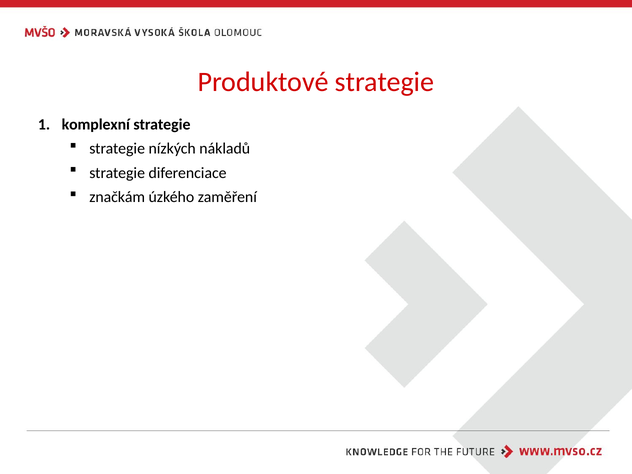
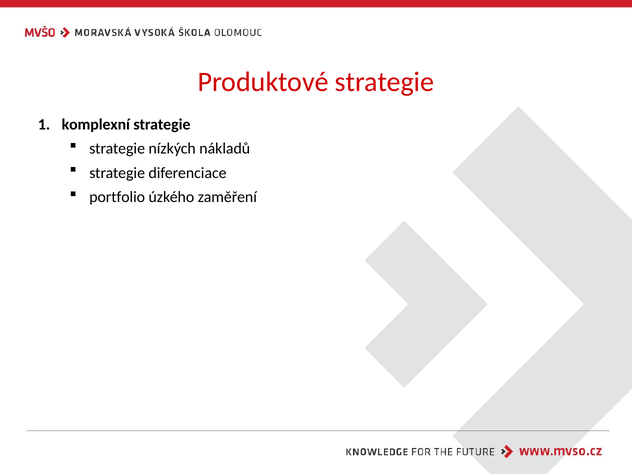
značkám: značkám -> portfolio (117, 197)
